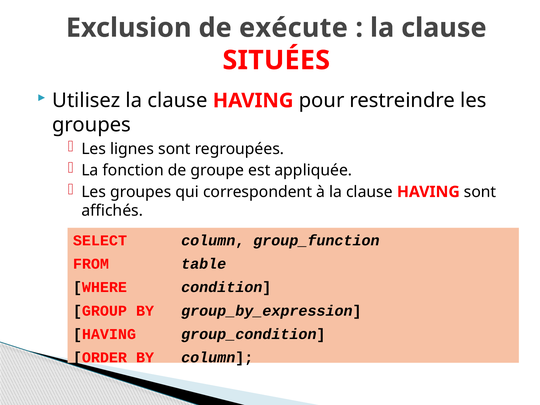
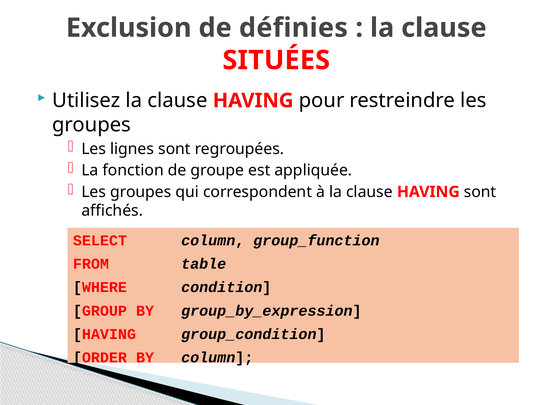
exécute: exécute -> définies (293, 28)
